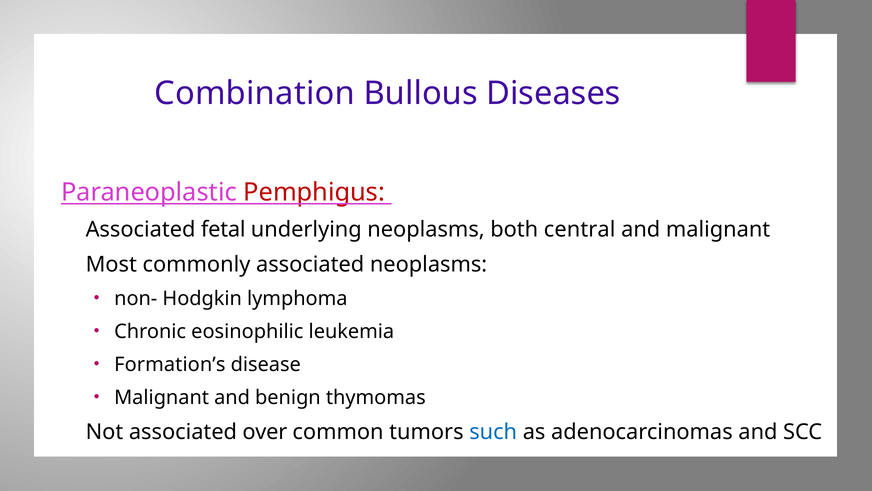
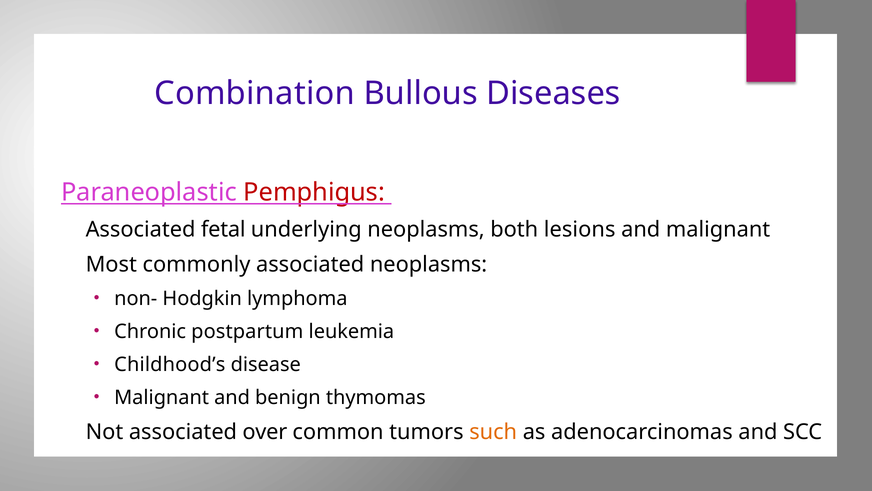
central: central -> lesions (580, 229)
eosinophilic: eosinophilic -> postpartum (247, 331)
Formation’s: Formation’s -> Childhood’s (170, 364)
such colour: blue -> orange (493, 432)
